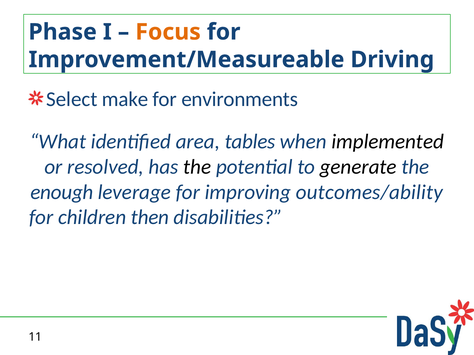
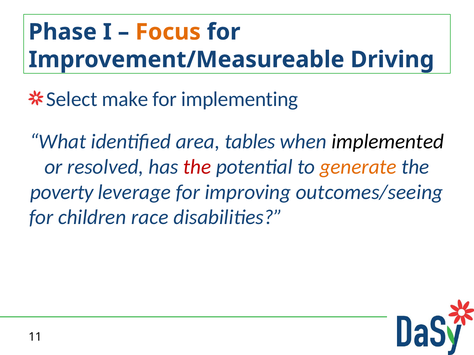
environments: environments -> implementing (240, 99)
the colour: black -> red (197, 167)
generate colour: black -> orange (358, 167)
enough: enough -> poverty (62, 192)
outcomes/ability: outcomes/ability -> outcomes/seeing (369, 192)
then: then -> race (150, 218)
